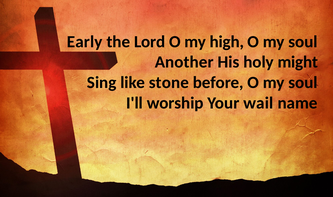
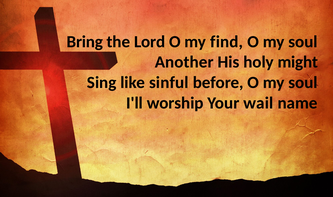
Early: Early -> Bring (85, 42)
high: high -> find (227, 42)
stone: stone -> sinful (169, 83)
